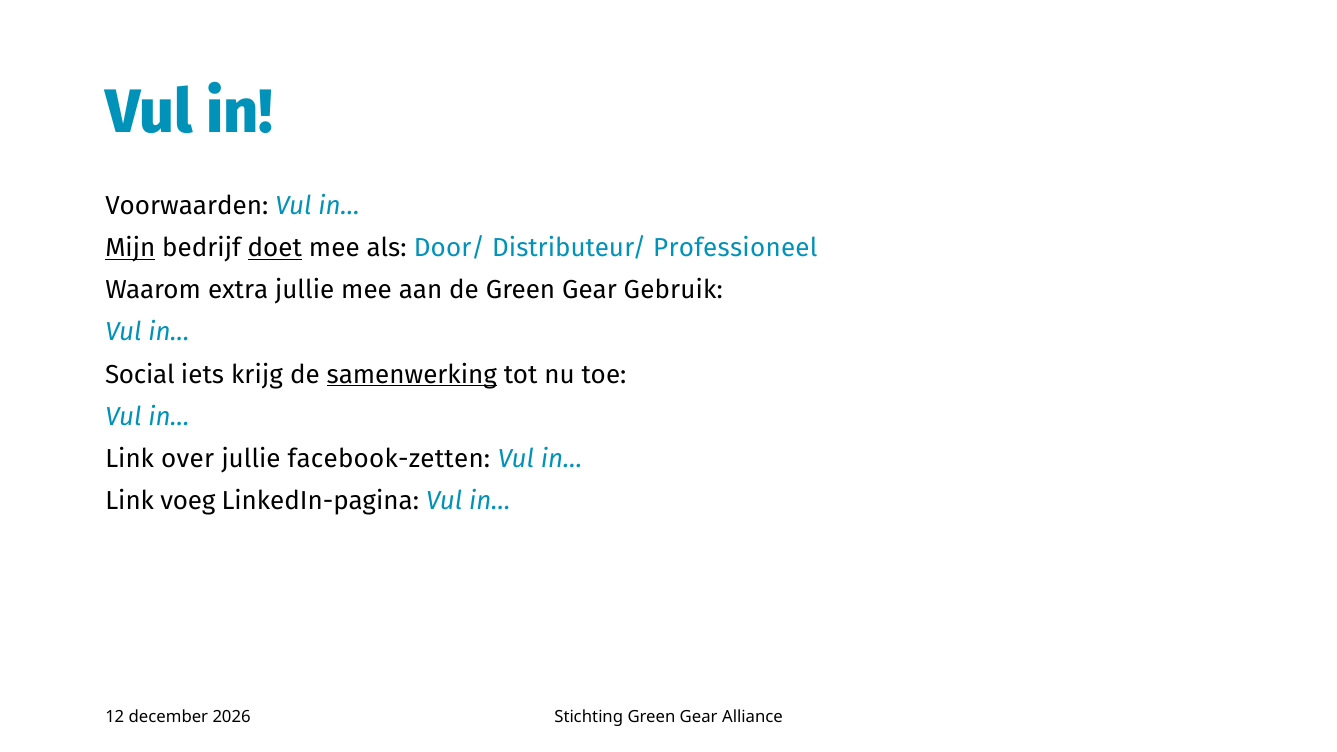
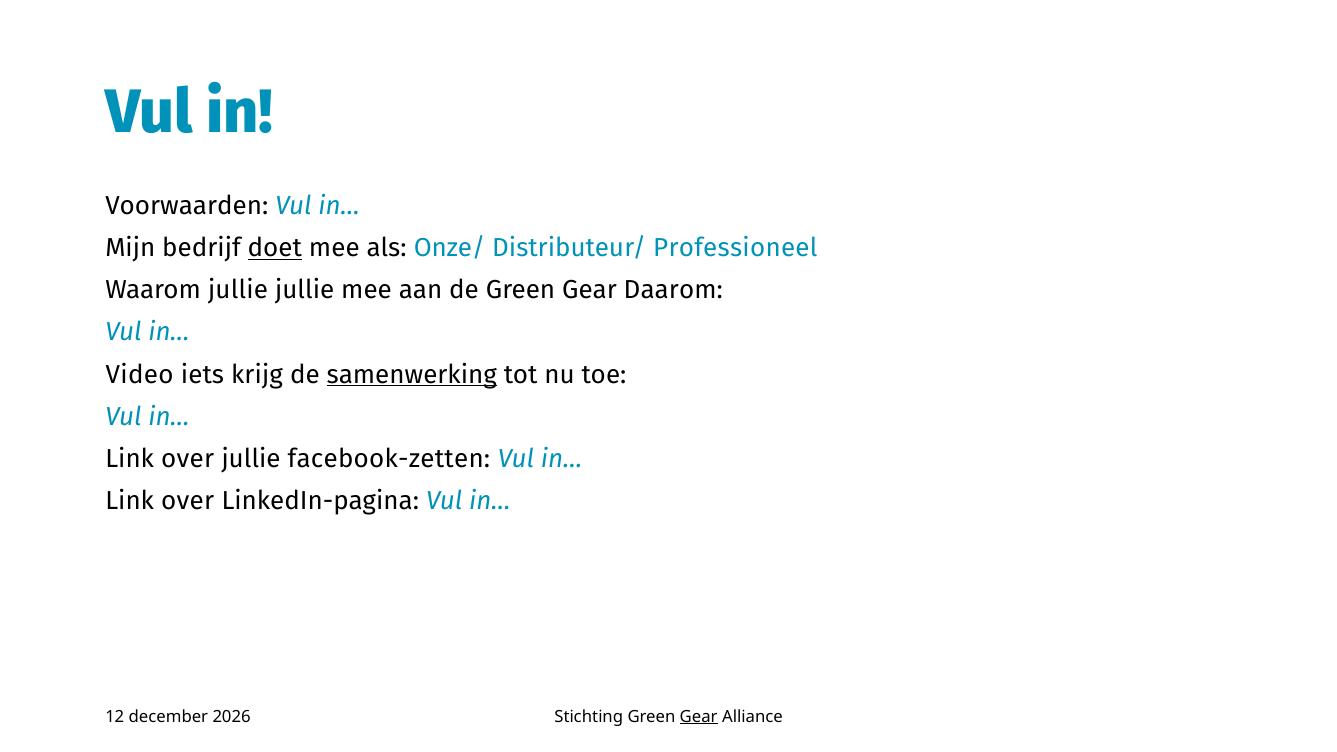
Mijn underline: present -> none (130, 248)
Door/: Door/ -> Onze/ (450, 248)
Waarom extra: extra -> jullie (238, 290)
Gebruik: Gebruik -> Daarom (673, 290)
Social: Social -> Video (140, 374)
voeg: voeg -> over (188, 501)
Gear underline: none -> present (699, 717)
